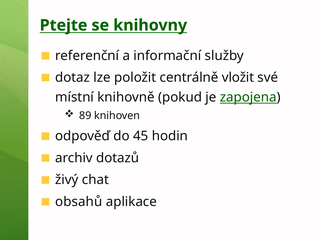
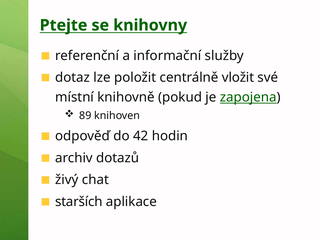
45: 45 -> 42 (141, 136)
obsahů: obsahů -> starších (79, 202)
